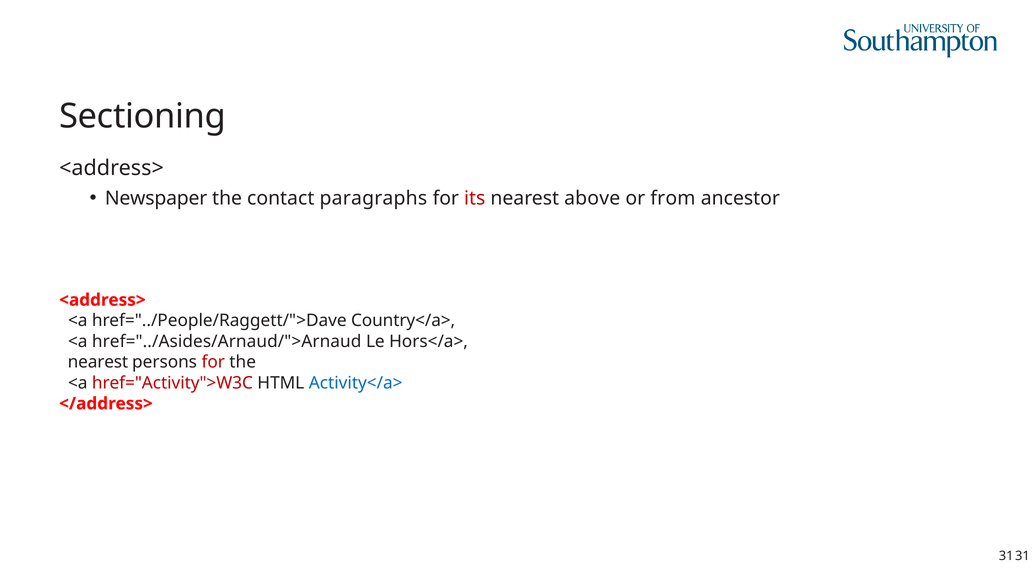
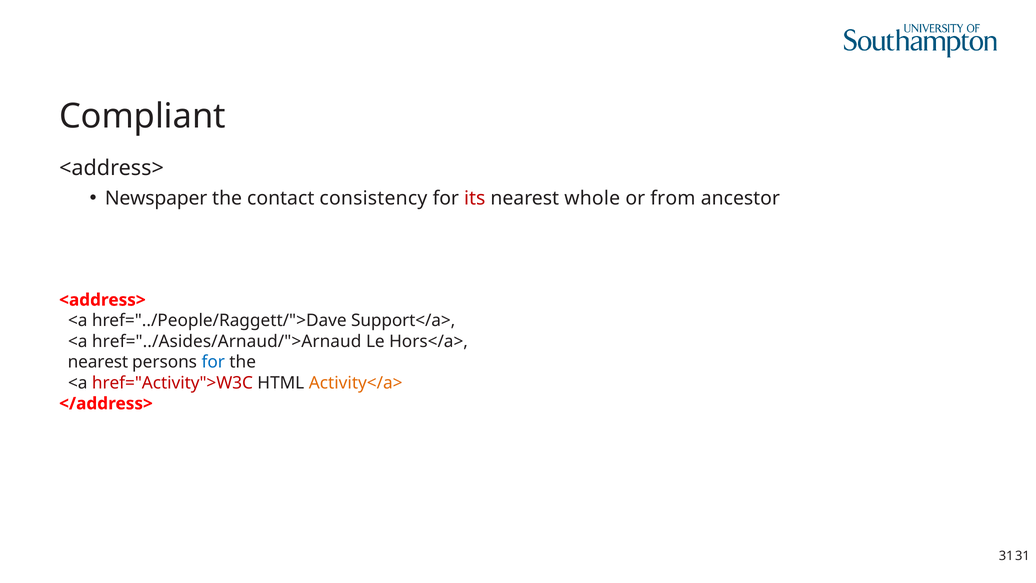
Sectioning: Sectioning -> Compliant (142, 116)
paragraphs: paragraphs -> consistency (373, 198)
above: above -> whole (592, 198)
Country</a>: Country</a> -> Support</a> (403, 321)
for colour: red -> blue (213, 362)
Activity</a> colour: blue -> orange (356, 383)
